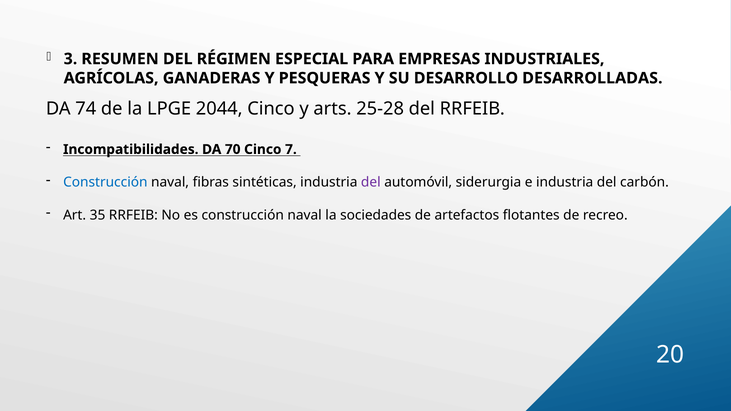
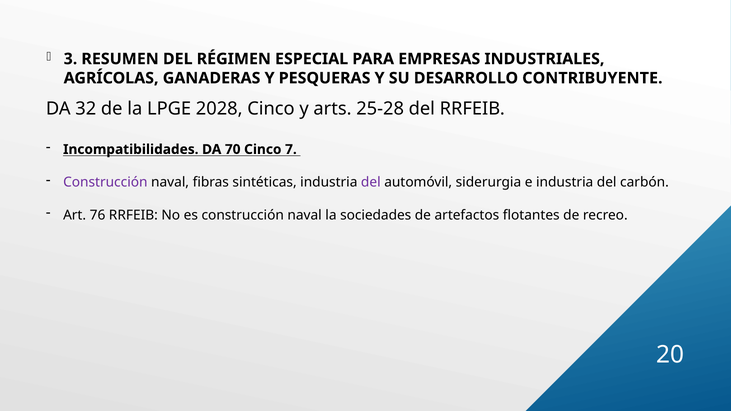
DESARROLLADAS: DESARROLLADAS -> CONTRIBUYENTE (592, 78)
74: 74 -> 32 (86, 109)
2044: 2044 -> 2028 (219, 109)
Construcción colour: blue -> purple (105, 182)
35: 35 -> 76 (98, 215)
